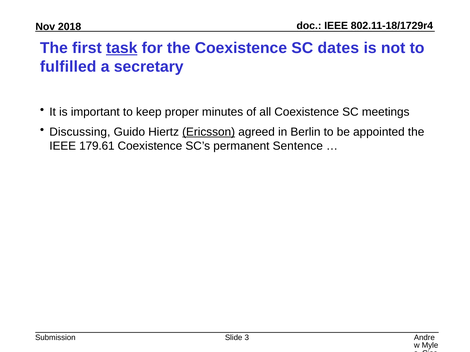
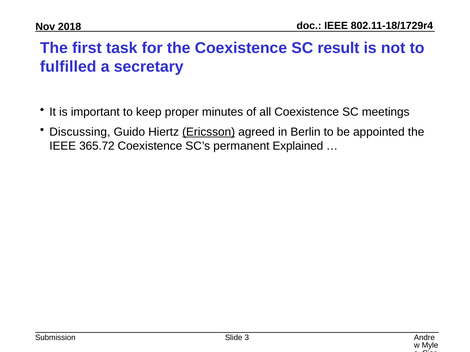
task underline: present -> none (122, 48)
dates: dates -> result (338, 48)
179.61: 179.61 -> 365.72 (97, 146)
Sentence: Sentence -> Explained (298, 146)
